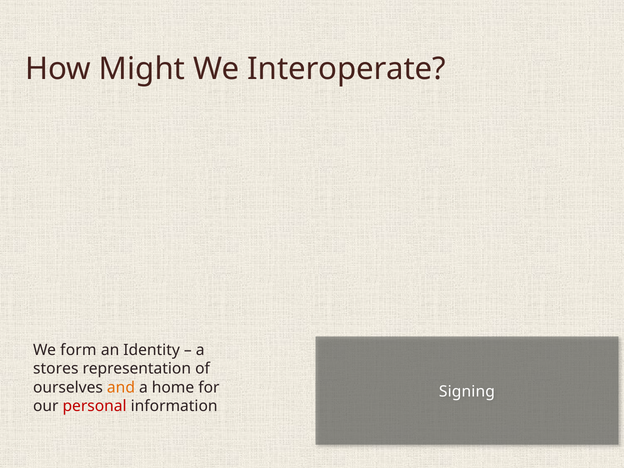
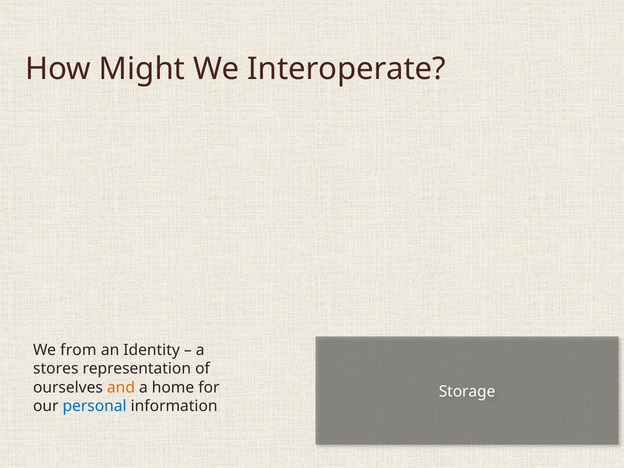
form: form -> from (78, 350)
Signing: Signing -> Storage (467, 392)
personal colour: red -> blue (95, 406)
